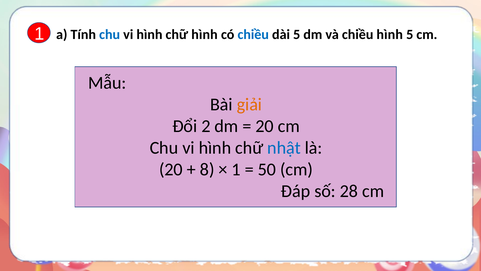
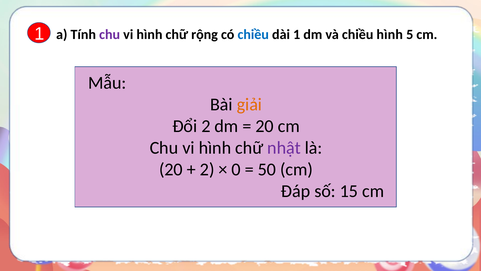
chu colour: blue -> purple (110, 34)
chữ hình: hình -> rộng (205, 34)
dài 5: 5 -> 1 (297, 34)
nhật colour: blue -> purple (284, 148)
8: 8 -> 2 (207, 169)
1: 1 -> 0 (236, 169)
28: 28 -> 15 (349, 191)
